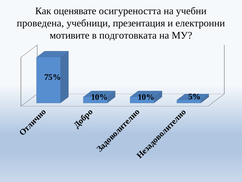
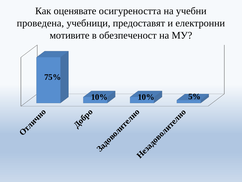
презентация: презентация -> предоставят (139, 23)
подготовката: подготовката -> обезпеченост (128, 35)
